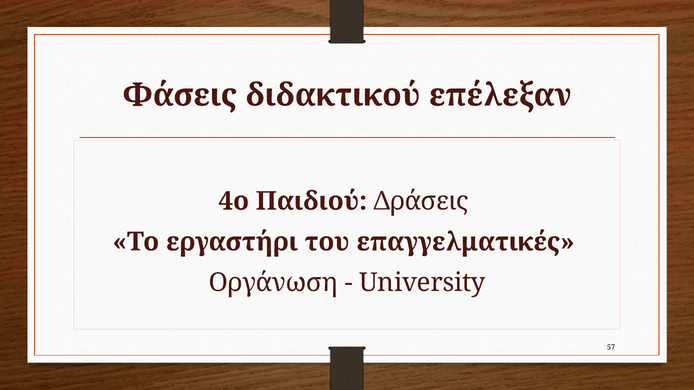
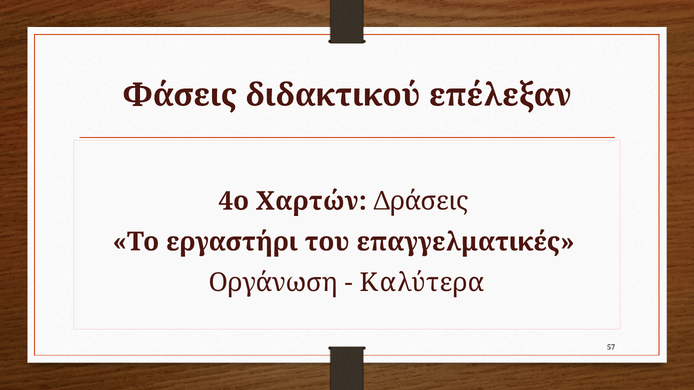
Παιδιού: Παιδιού -> Χαρτών (311, 201)
University: University -> Καλύτερα (422, 283)
